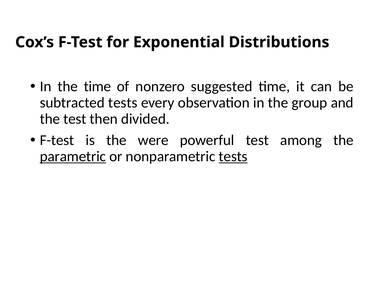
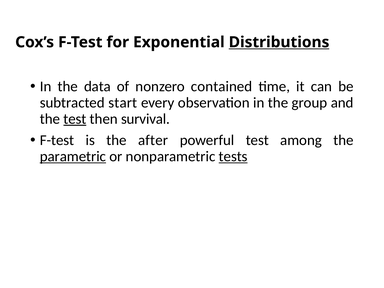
Distributions underline: none -> present (279, 42)
the time: time -> data (97, 87)
suggested: suggested -> contained (222, 87)
subtracted tests: tests -> start (123, 103)
test underline: none -> present (75, 119)
divided: divided -> survival (146, 119)
were: were -> after (153, 140)
